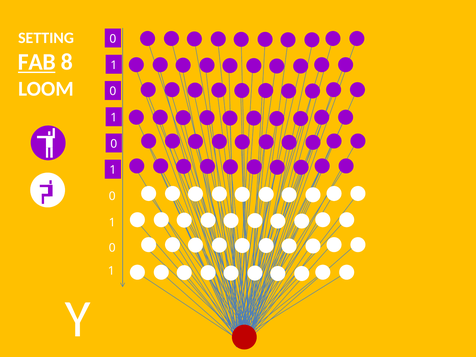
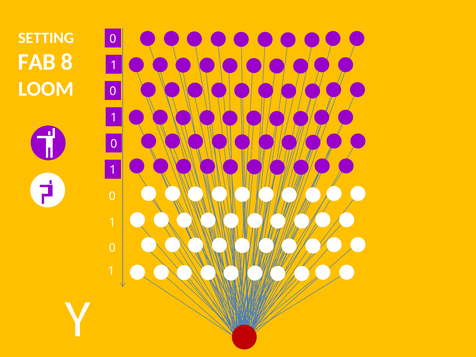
FAB underline: present -> none (37, 62)
